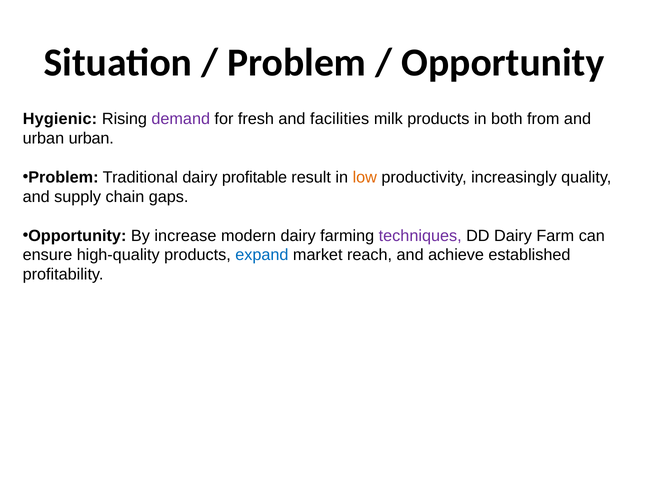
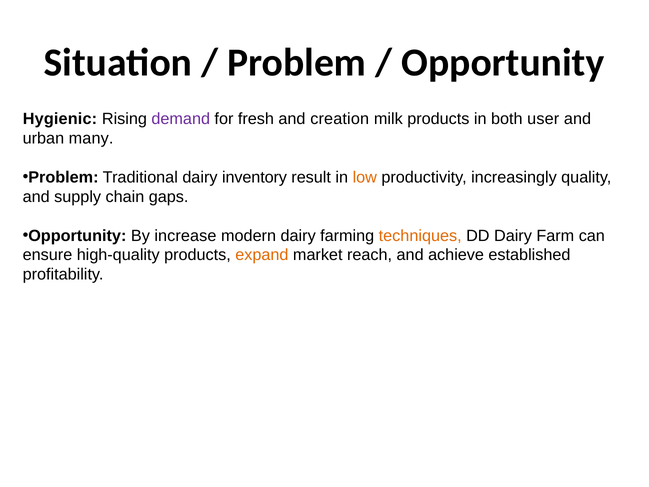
facilities: facilities -> creation (340, 119)
from: from -> user (543, 119)
urban urban: urban -> many (91, 138)
profitable: profitable -> inventory (254, 177)
techniques colour: purple -> orange (420, 236)
expand colour: blue -> orange (262, 255)
